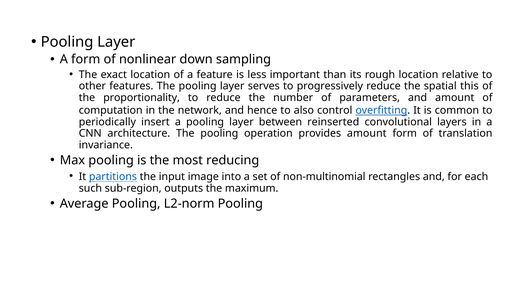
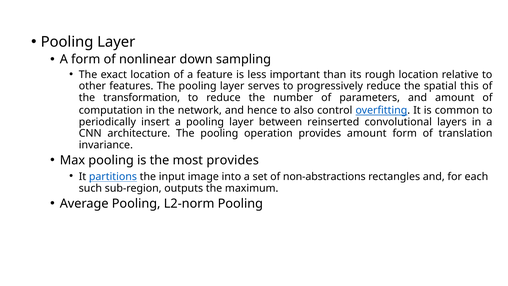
proportionality: proportionality -> transformation (142, 97)
most reducing: reducing -> provides (233, 160)
non-multinomial: non-multinomial -> non-abstractions (324, 176)
